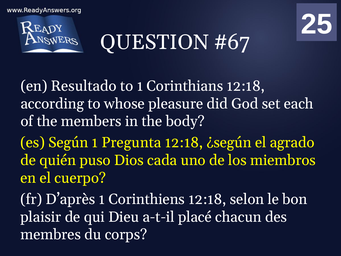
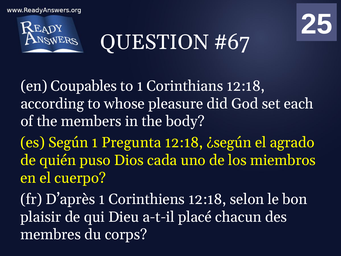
Resultado: Resultado -> Coupables (84, 86)
